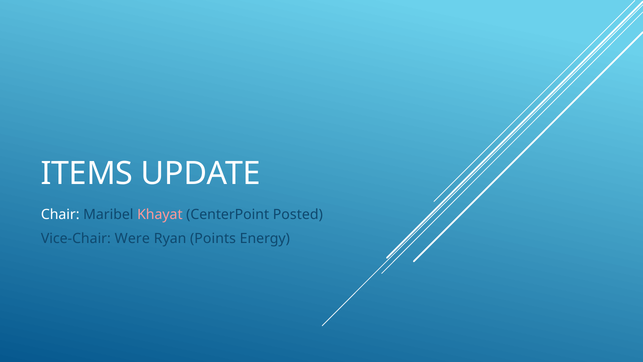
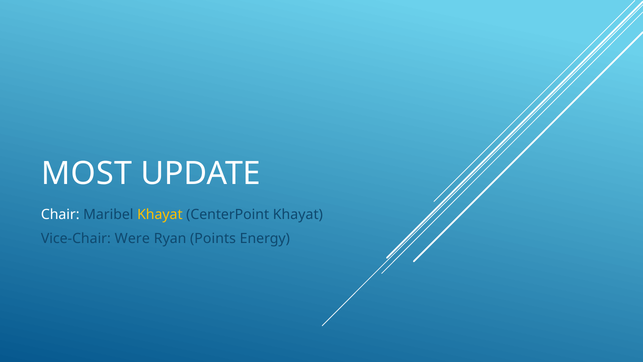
ITEMS: ITEMS -> MOST (87, 173)
Khayat colour: pink -> yellow (160, 215)
CenterPoint Posted: Posted -> Khayat (298, 215)
